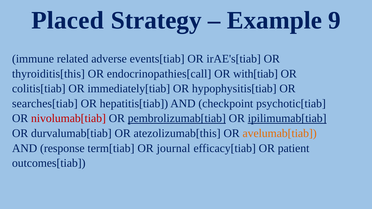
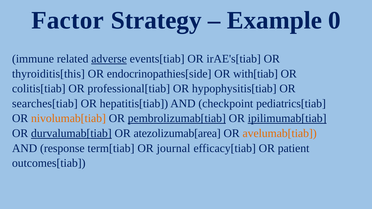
Placed: Placed -> Factor (68, 20)
9: 9 -> 0 (335, 20)
adverse underline: none -> present (109, 59)
endocrinopathies[call: endocrinopathies[call -> endocrinopathies[side (159, 74)
immediately[tiab: immediately[tiab -> professional[tiab (129, 89)
psychotic[tiab: psychotic[tiab -> pediatrics[tiab (291, 104)
nivolumab[tiab colour: red -> orange (68, 119)
durvalumab[tiab underline: none -> present (71, 133)
atezolizumab[this: atezolizumab[this -> atezolizumab[area (177, 133)
